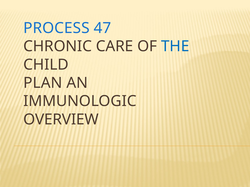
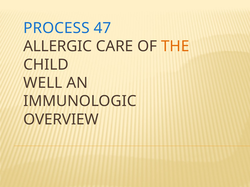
CHRONIC: CHRONIC -> ALLERGIC (58, 46)
THE colour: blue -> orange (175, 46)
PLAN: PLAN -> WELL (43, 83)
